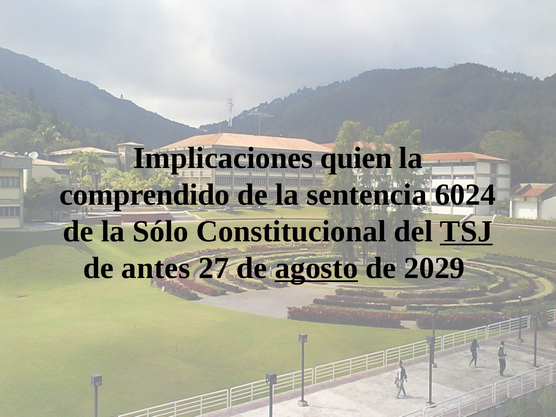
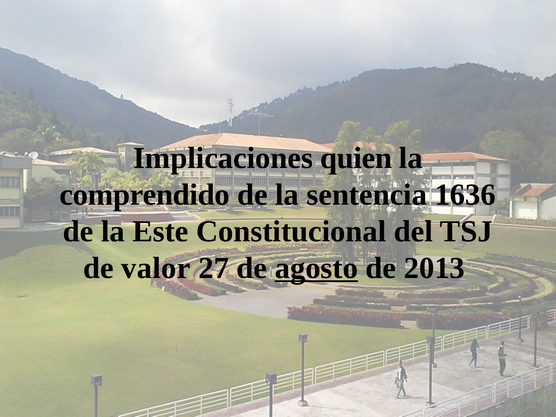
6024: 6024 -> 1636 (465, 195)
Sólo: Sólo -> Este (160, 231)
TSJ underline: present -> none (466, 231)
antes: antes -> valor (156, 268)
2029: 2029 -> 2013 (434, 268)
